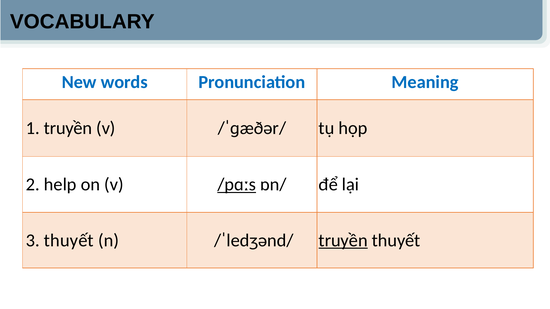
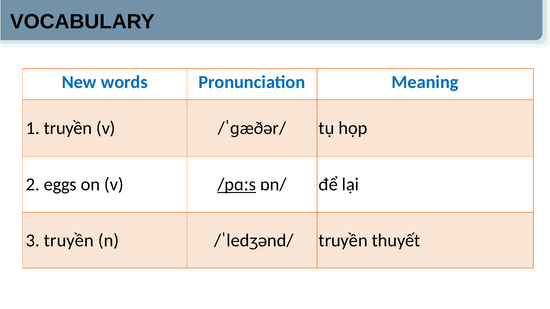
help: help -> eggs (60, 185)
3 thuyết: thuyết -> truyền (69, 241)
truyền underline: present -> none (343, 241)
